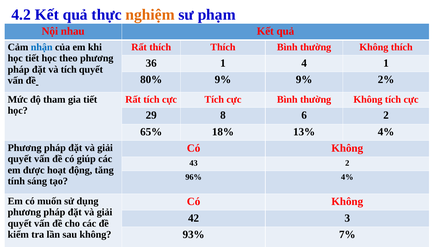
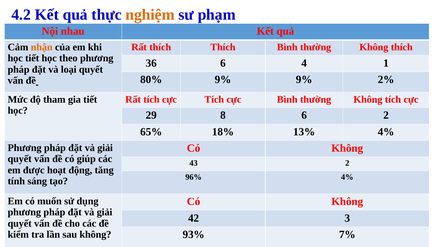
nhận colour: blue -> orange (42, 47)
36 1: 1 -> 6 (223, 63)
và tích: tích -> loại (69, 69)
